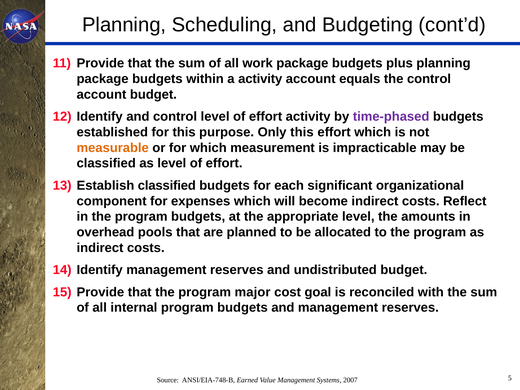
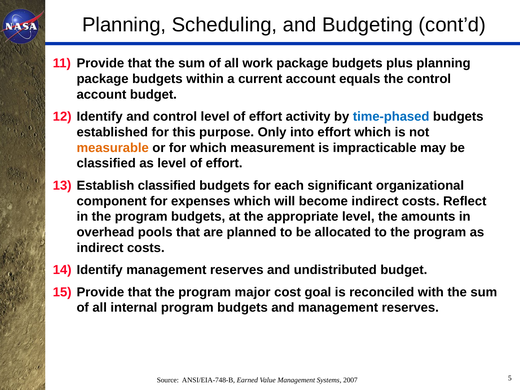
a activity: activity -> current (260, 79)
time-phased colour: purple -> blue (391, 117)
Only this: this -> into (302, 132)
